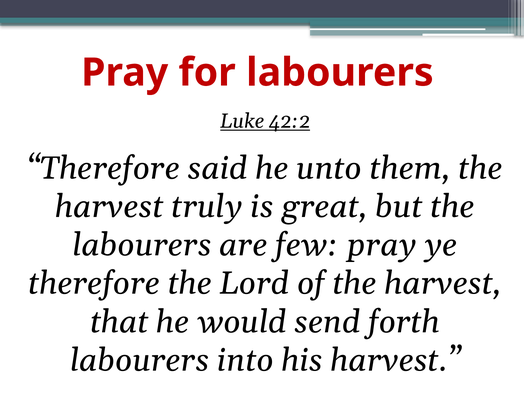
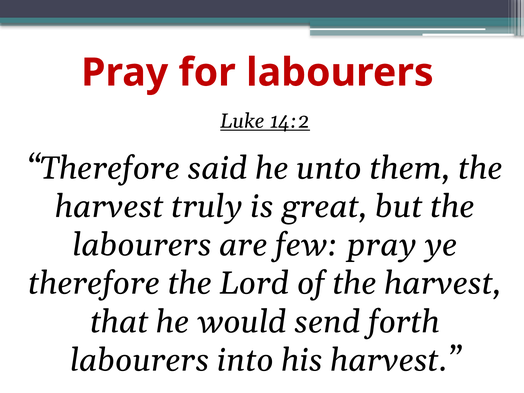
42:2: 42:2 -> 14:2 (290, 121)
